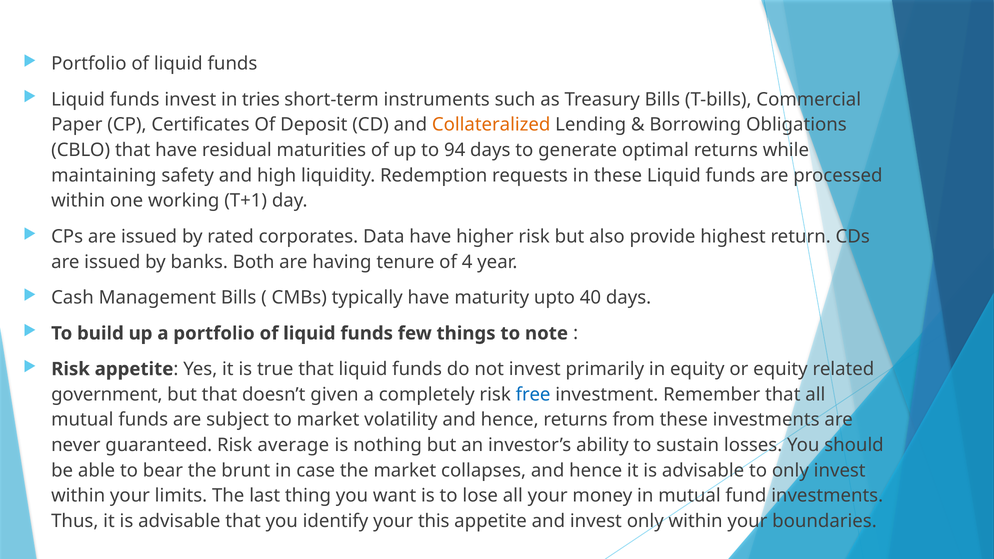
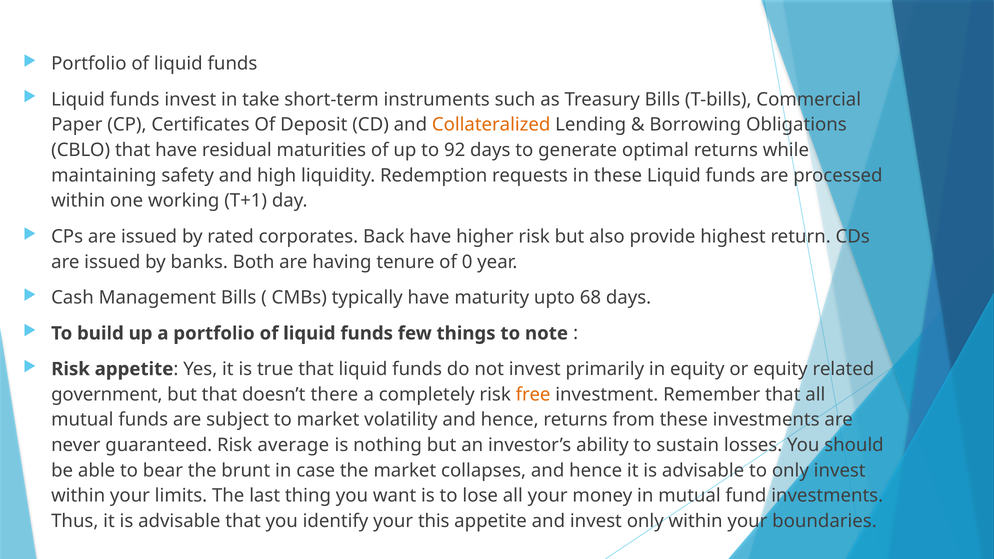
tries: tries -> take (261, 99)
94: 94 -> 92 (455, 150)
Data: Data -> Back (384, 237)
4: 4 -> 0 (467, 262)
40: 40 -> 68 (590, 298)
given: given -> there (334, 394)
free colour: blue -> orange (533, 394)
